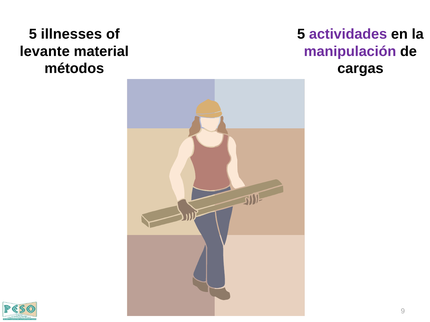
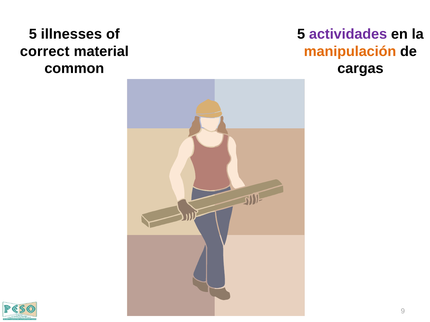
levante: levante -> correct (45, 51)
manipulación colour: purple -> orange (350, 51)
métodos: métodos -> common (74, 69)
